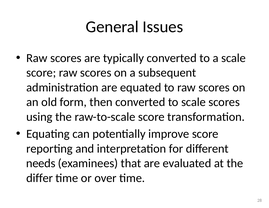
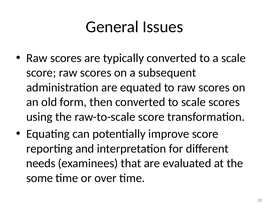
differ: differ -> some (40, 178)
